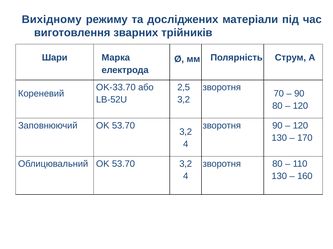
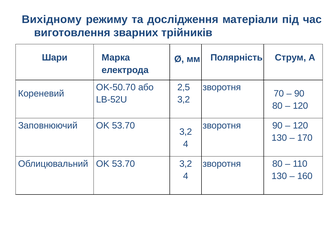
досліджених: досліджених -> дослідження (183, 20)
OK-33.70: OK-33.70 -> OK-50.70 (116, 88)
